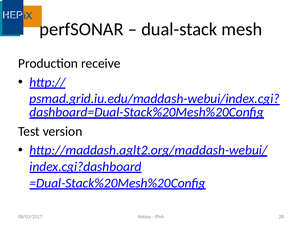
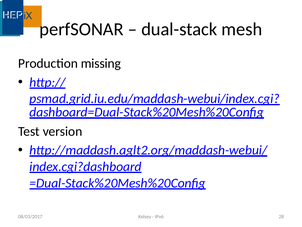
receive: receive -> missing (101, 63)
